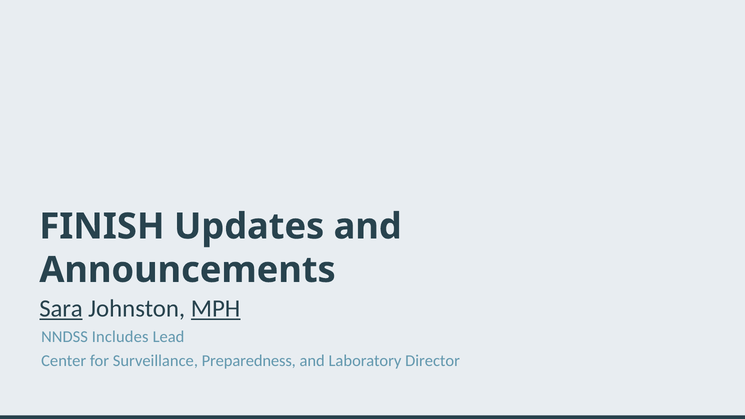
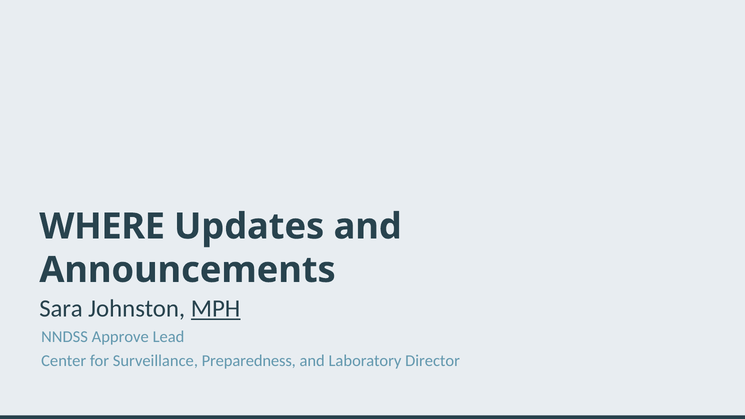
FINISH: FINISH -> WHERE (102, 227)
Sara underline: present -> none (61, 309)
Includes: Includes -> Approve (120, 337)
